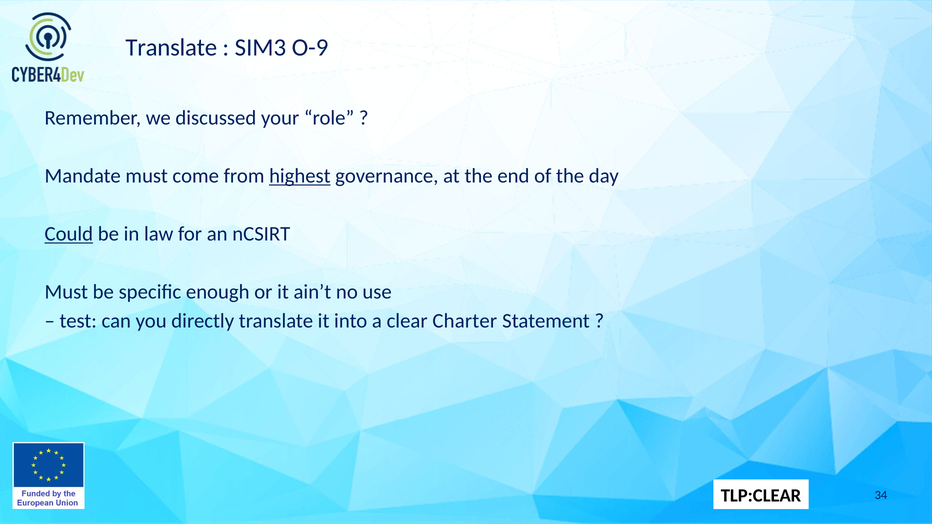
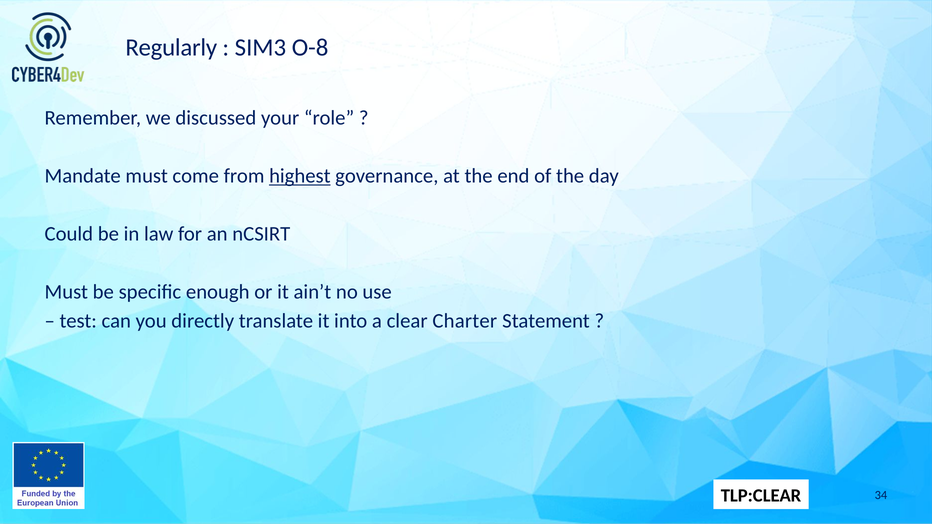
Translate: Translate -> Regularly (171, 47)
O-9: O-9 -> O-8 (310, 47)
Could underline: present -> none (69, 234)
